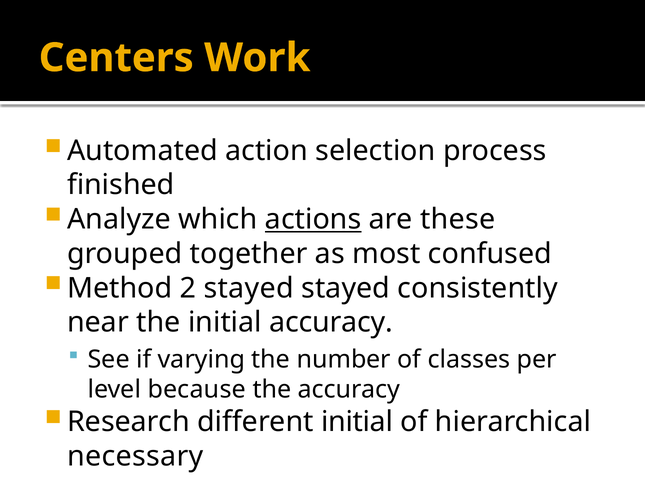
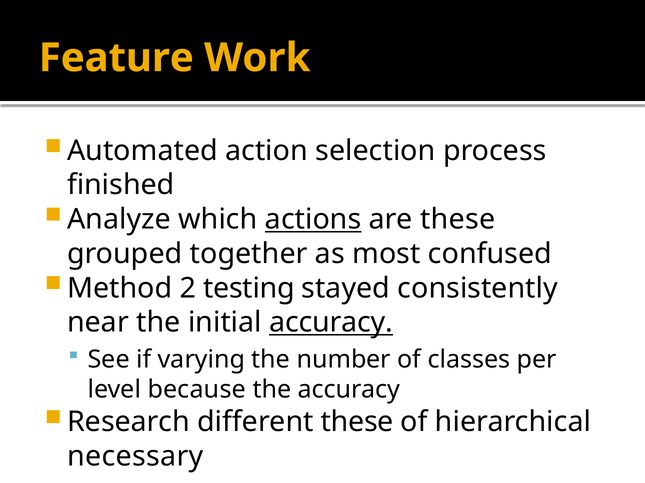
Centers: Centers -> Feature (116, 58)
2 stayed: stayed -> testing (249, 289)
accuracy underline: none -> present (331, 323)
different initial: initial -> these (357, 423)
